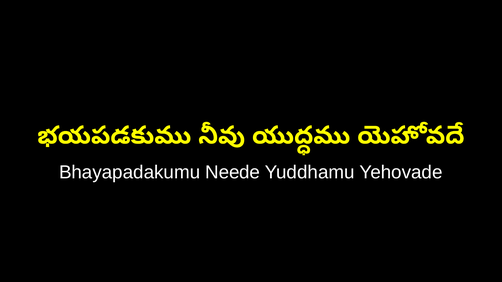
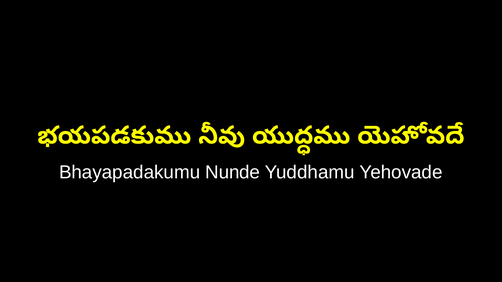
Neede: Neede -> Nunde (233, 173)
